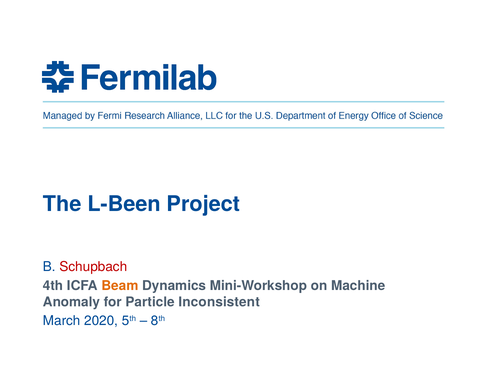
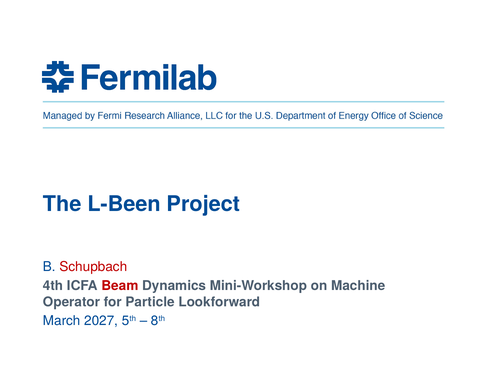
Beam colour: orange -> red (120, 286)
Anomaly: Anomaly -> Operator (72, 302)
Inconsistent: Inconsistent -> Lookforward (219, 302)
2020: 2020 -> 2027 (101, 321)
